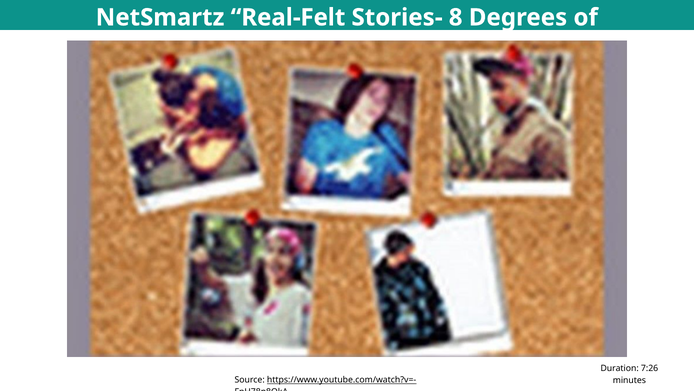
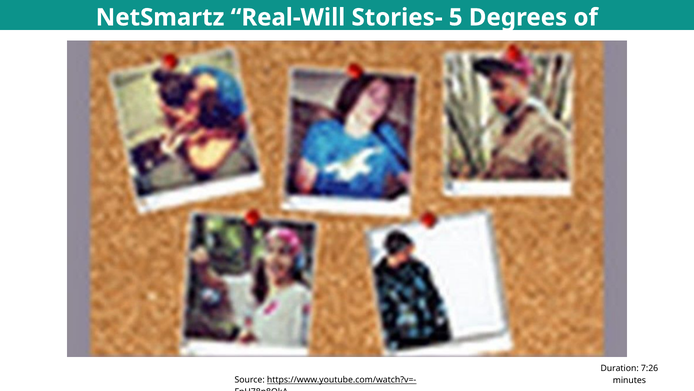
Real-Felt: Real-Felt -> Real-Will (288, 17)
8: 8 -> 5 (456, 17)
